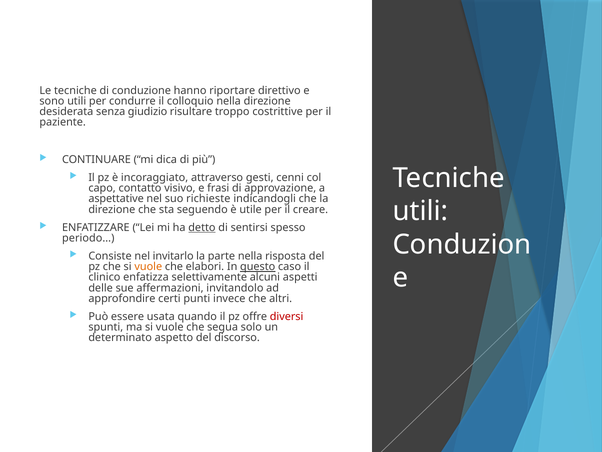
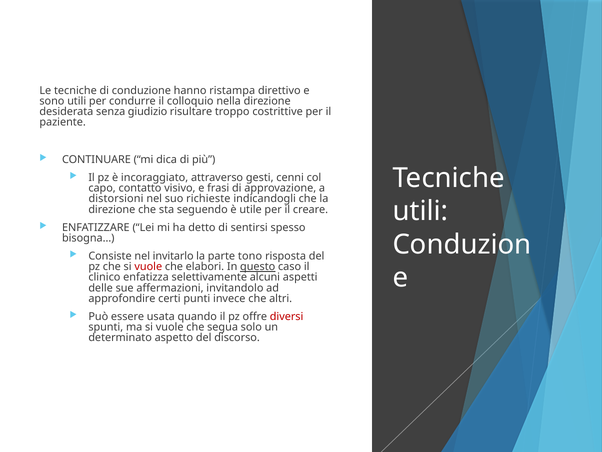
riportare: riportare -> ristampa (232, 90)
aspettative: aspettative -> distorsioni (116, 199)
detto underline: present -> none (202, 227)
periodo…: periodo… -> bisogna… (88, 238)
parte nella: nella -> tono (250, 256)
vuole colour: orange -> red (148, 267)
